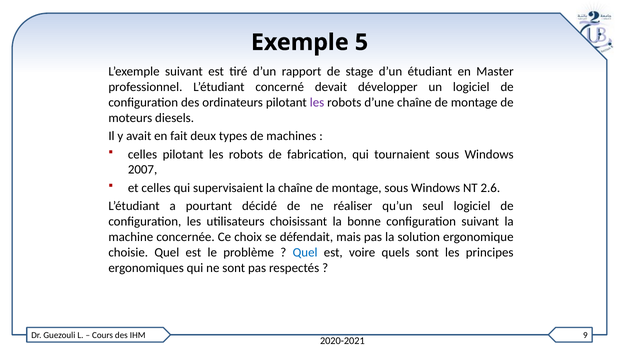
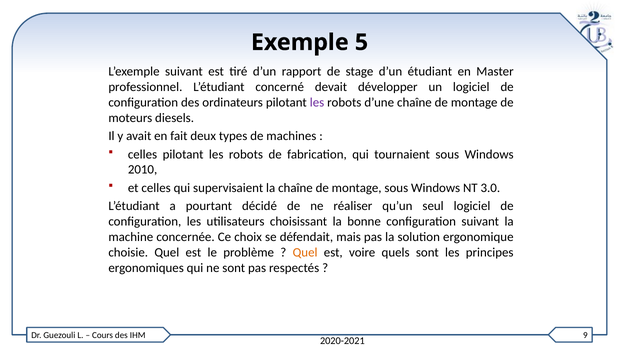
2007: 2007 -> 2010 (143, 170)
2.6: 2.6 -> 3.0 (490, 188)
Quel colour: blue -> orange (305, 252)
